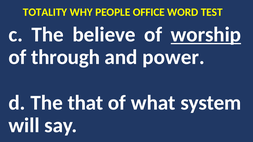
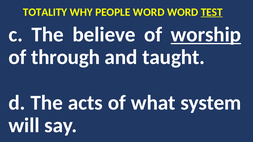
PEOPLE OFFICE: OFFICE -> WORD (149, 12)
TEST underline: none -> present (212, 12)
power: power -> taught (174, 57)
that: that -> acts (85, 103)
